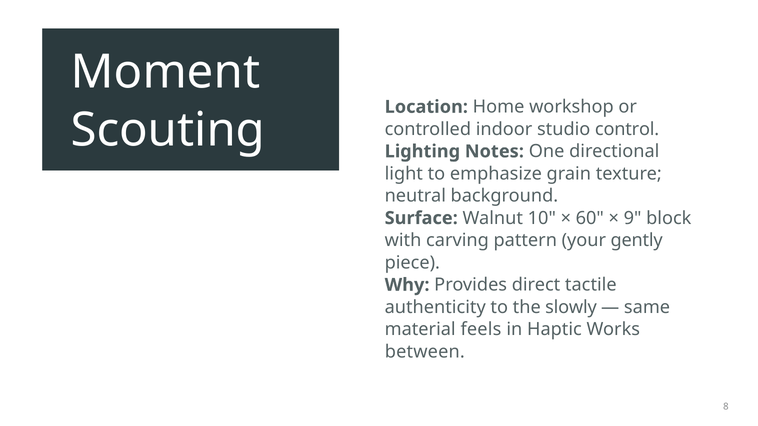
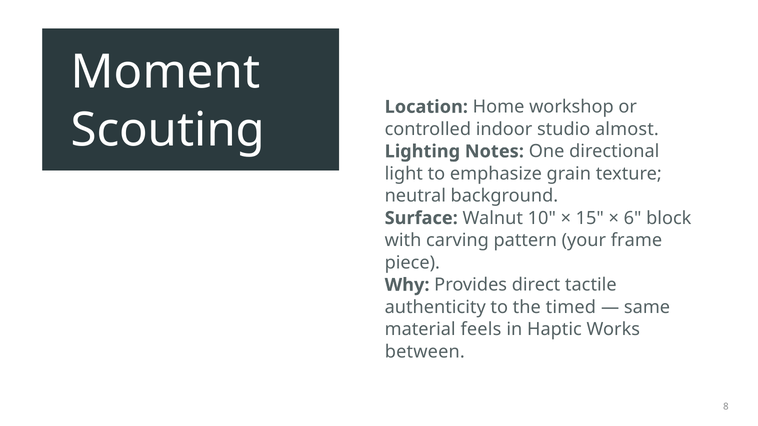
control: control -> almost (627, 129)
60: 60 -> 15 (590, 218)
9: 9 -> 6 (633, 218)
gently: gently -> frame (637, 241)
slowly: slowly -> timed (571, 307)
